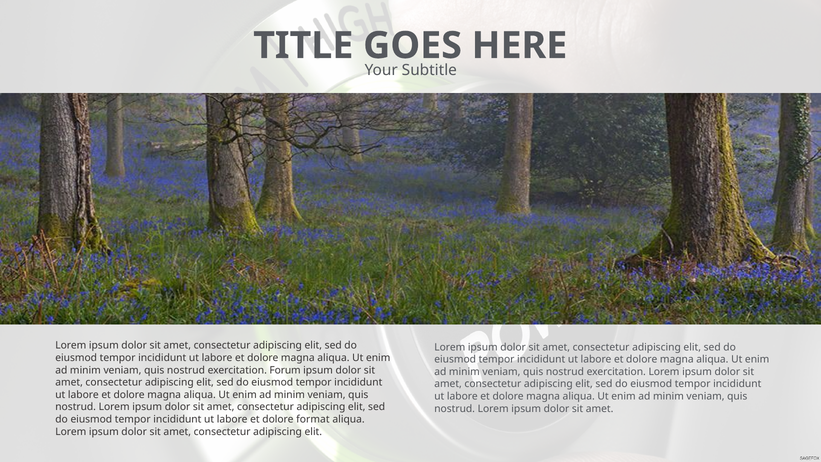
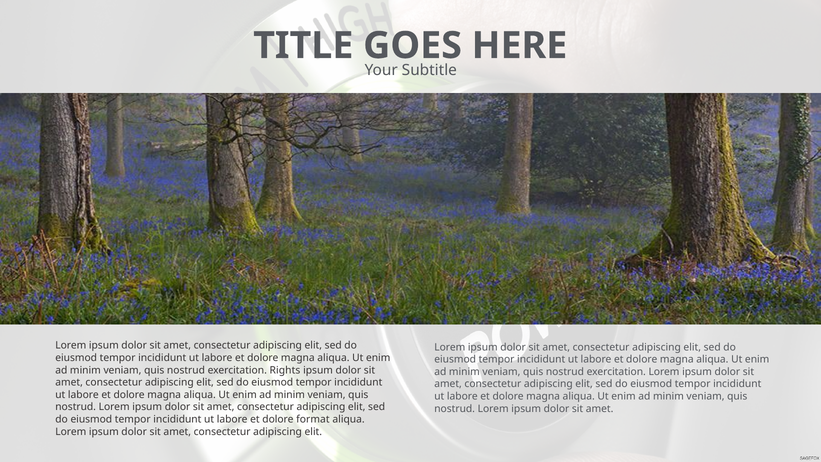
Forum: Forum -> Rights (285, 370)
